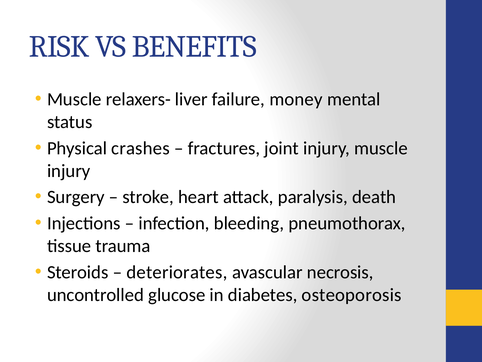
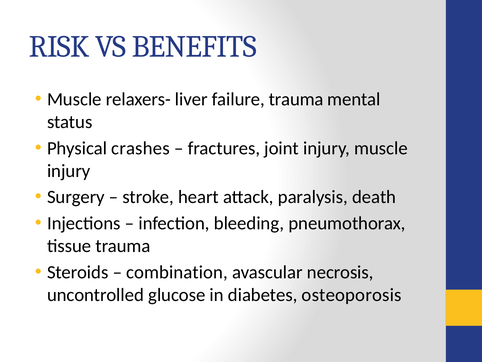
failure money: money -> trauma (296, 99)
deteriorates: deteriorates -> combination (177, 272)
